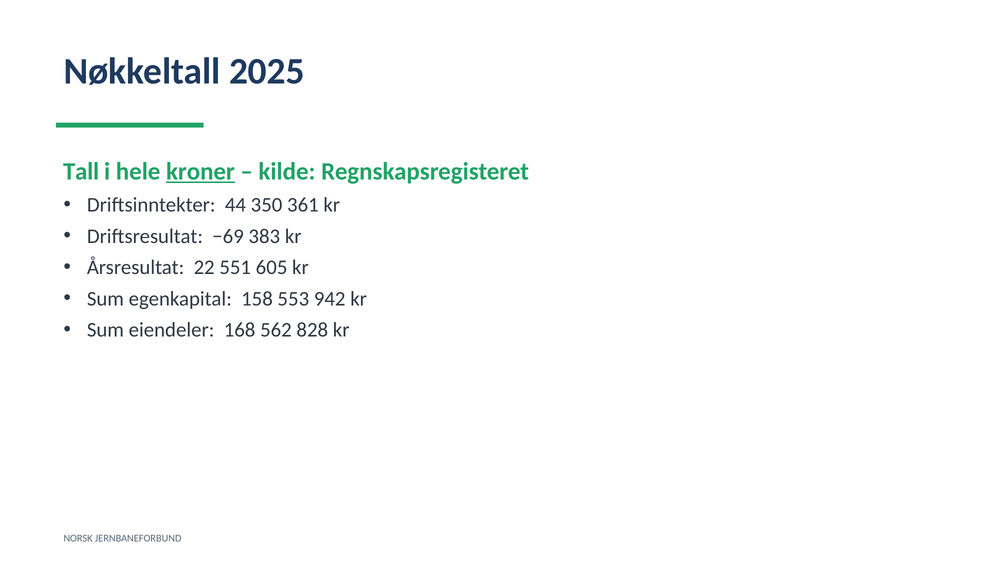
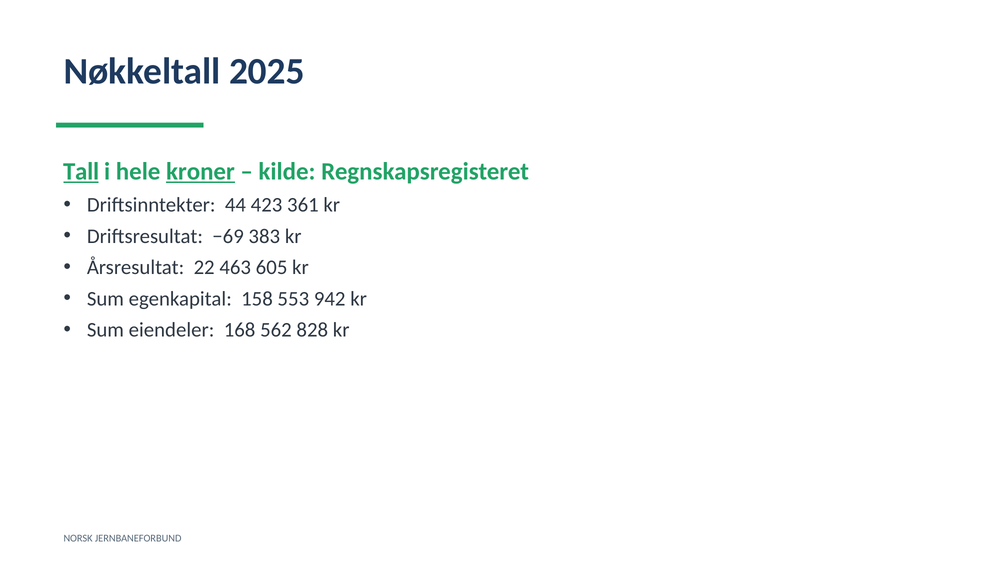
Tall underline: none -> present (81, 172)
350: 350 -> 423 (267, 205)
551: 551 -> 463 (235, 268)
